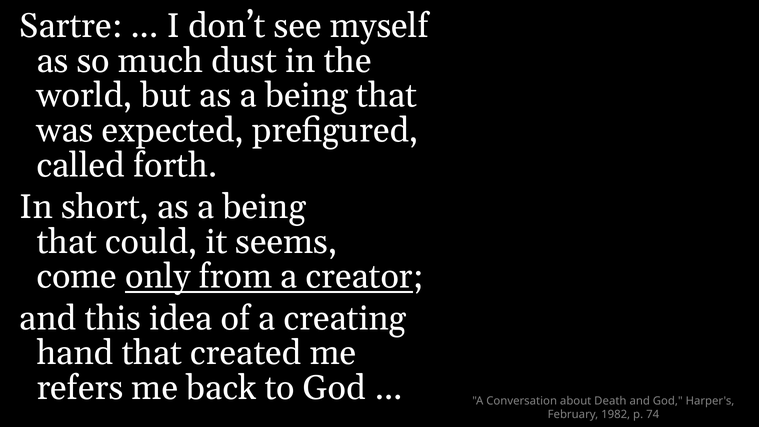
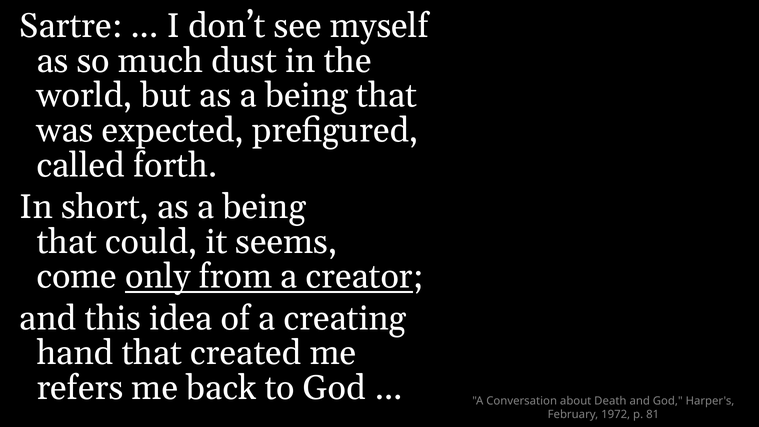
1982: 1982 -> 1972 (616, 415)
74: 74 -> 81 (653, 415)
